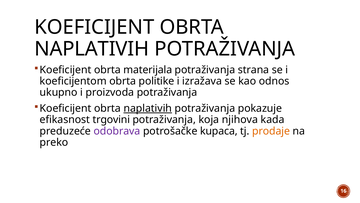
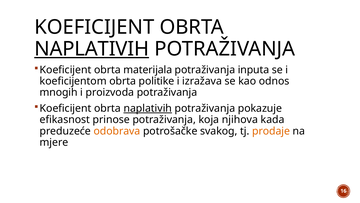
NAPLATIVIH underline: none -> present (92, 49)
strana: strana -> inputa (254, 70)
ukupno: ukupno -> mnogih (59, 92)
trgovini: trgovini -> prinose (111, 119)
odobrava colour: purple -> orange (117, 131)
kupaca: kupaca -> svakog (219, 131)
preko: preko -> mjere (54, 142)
